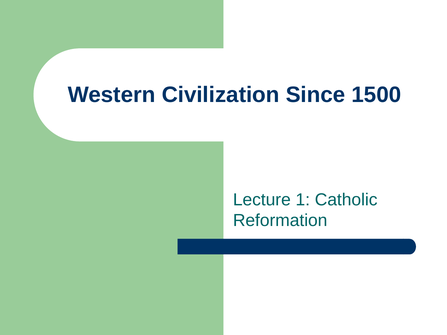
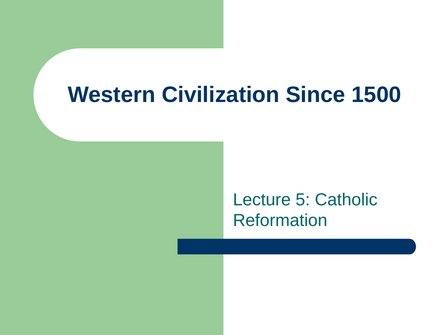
1: 1 -> 5 (303, 200)
